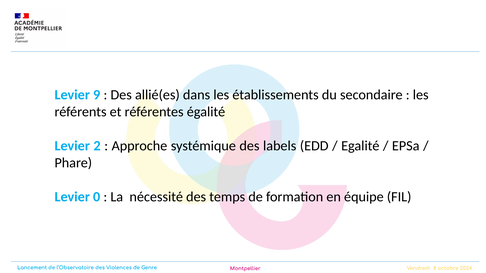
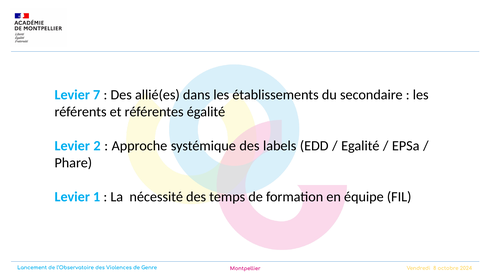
9: 9 -> 7 (97, 95)
0: 0 -> 1 (97, 197)
